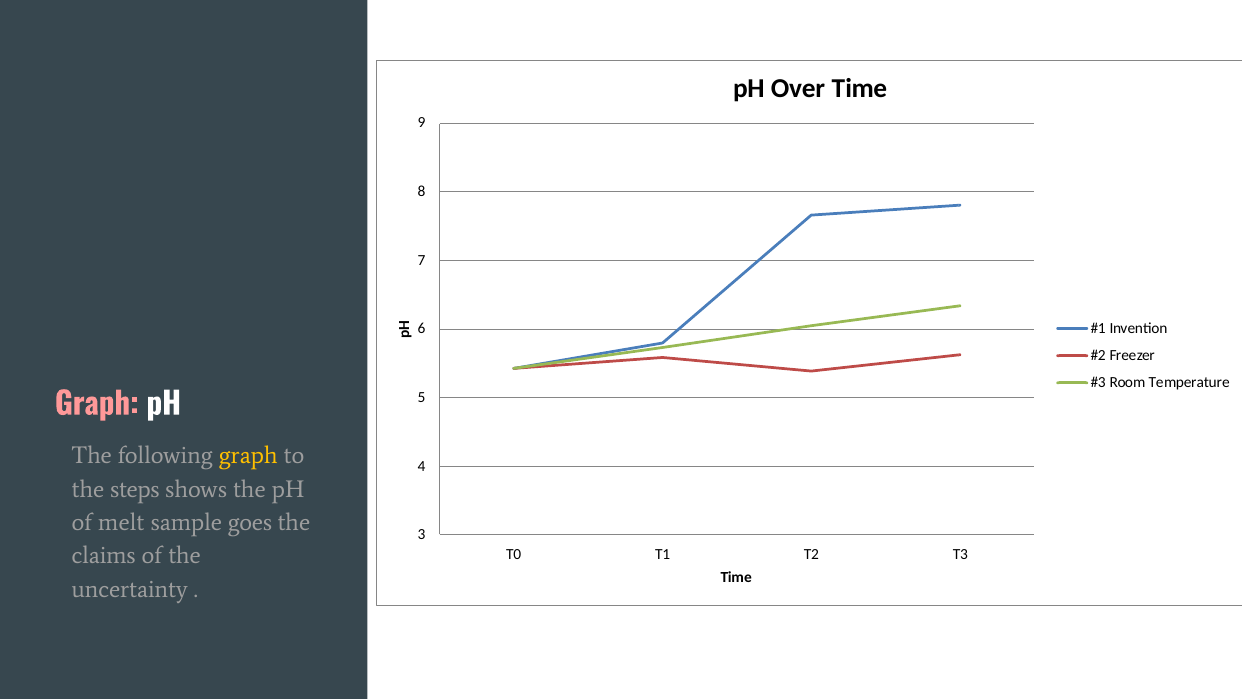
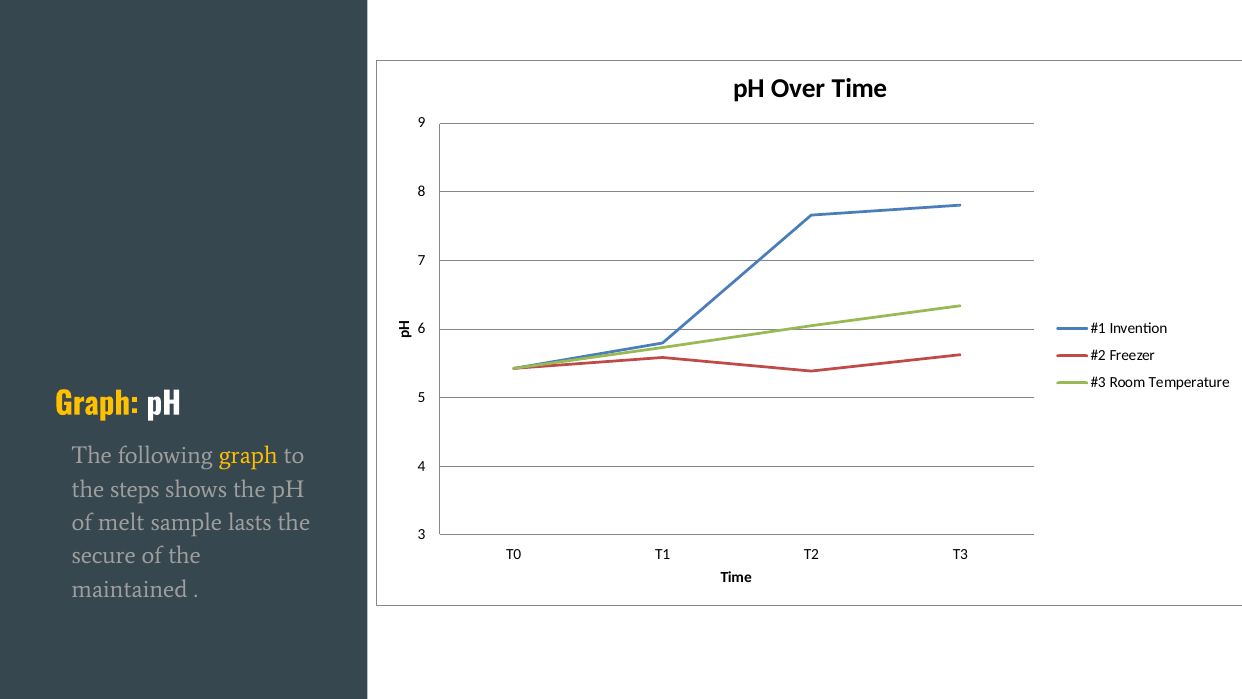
Graph colour: pink -> yellow (97, 404)
goes: goes -> lasts (250, 522)
claims: claims -> secure (104, 555)
uncertainty: uncertainty -> maintained (130, 589)
